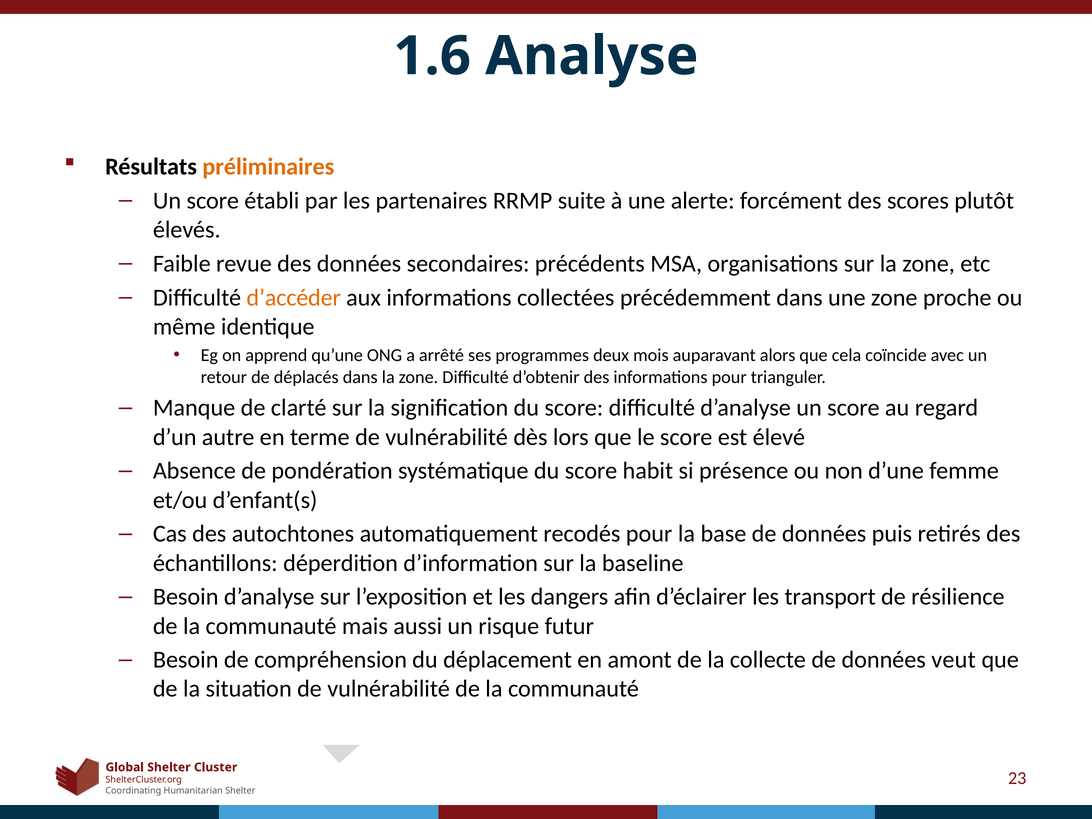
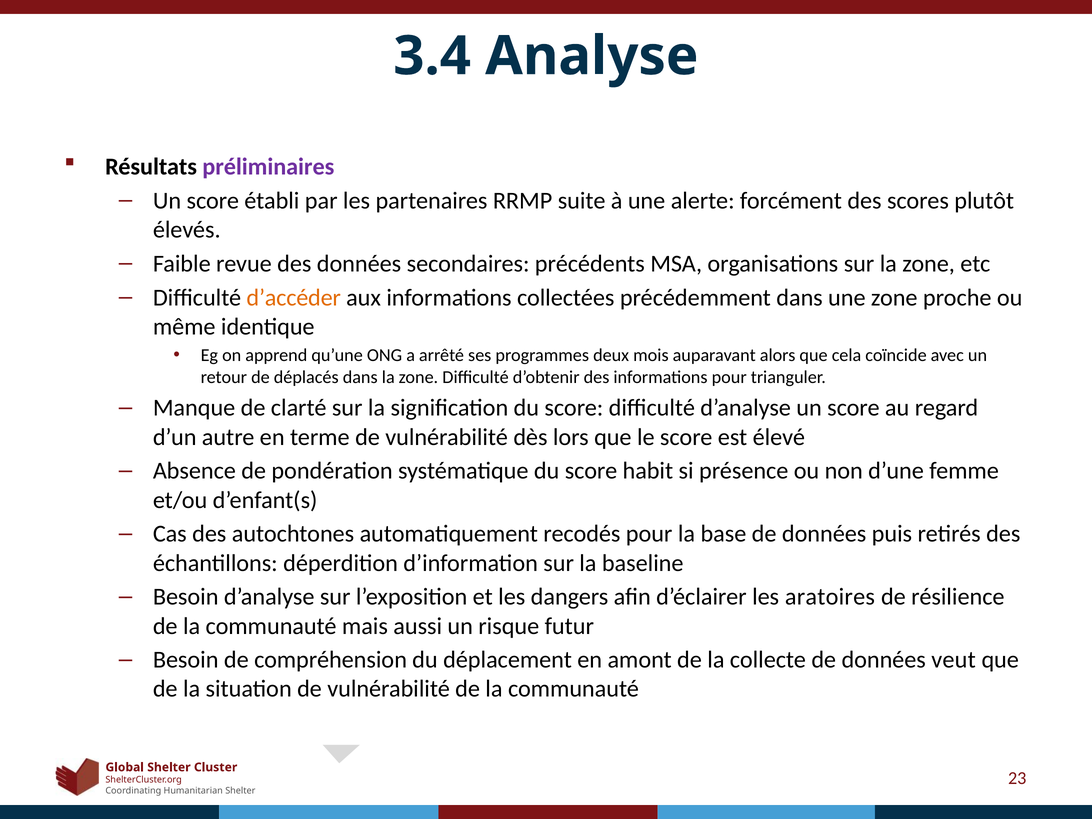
1.6: 1.6 -> 3.4 (432, 56)
préliminaires colour: orange -> purple (268, 167)
transport: transport -> aratoires (830, 597)
